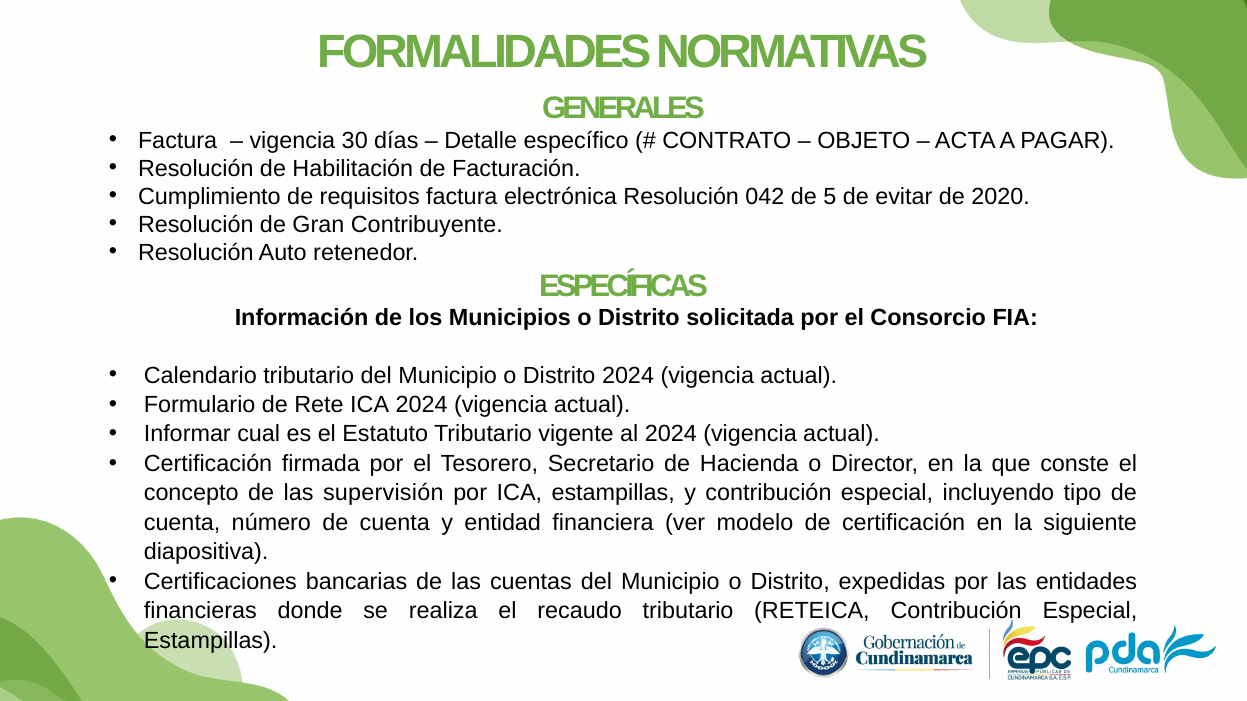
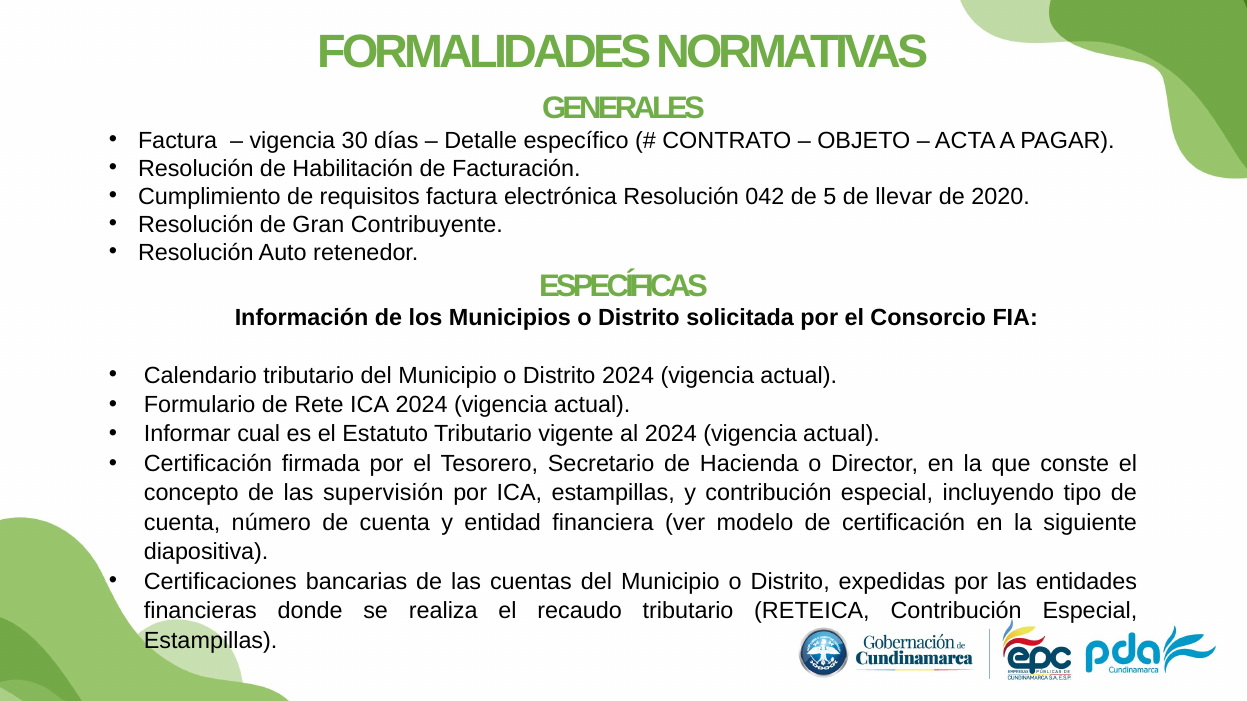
evitar: evitar -> llevar (904, 196)
